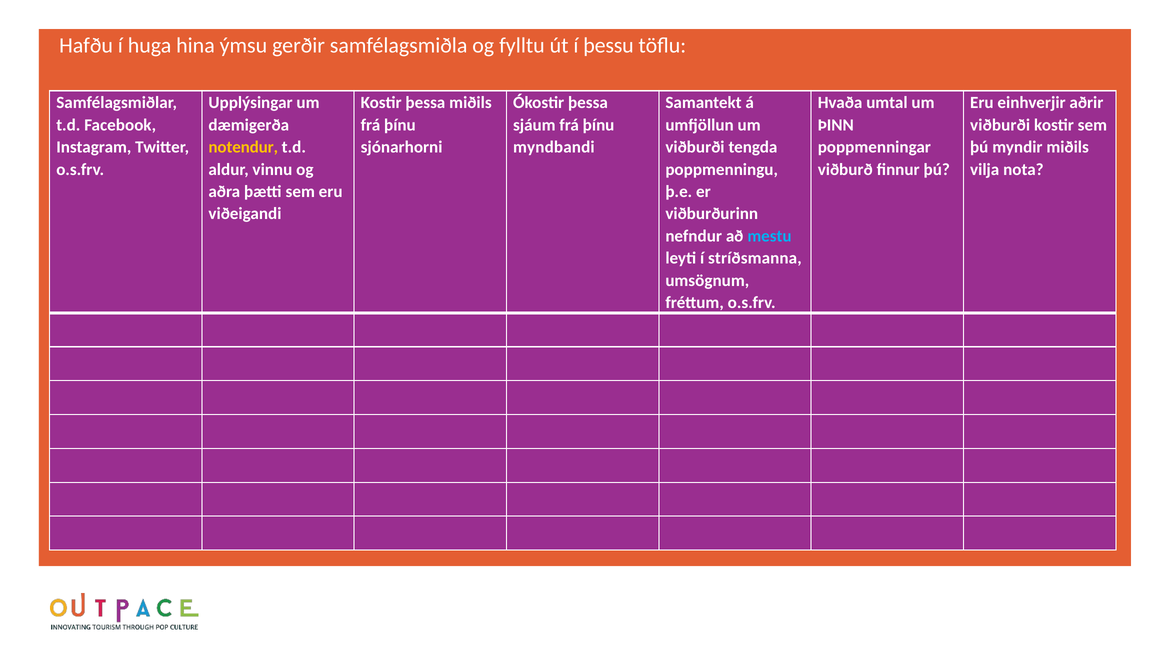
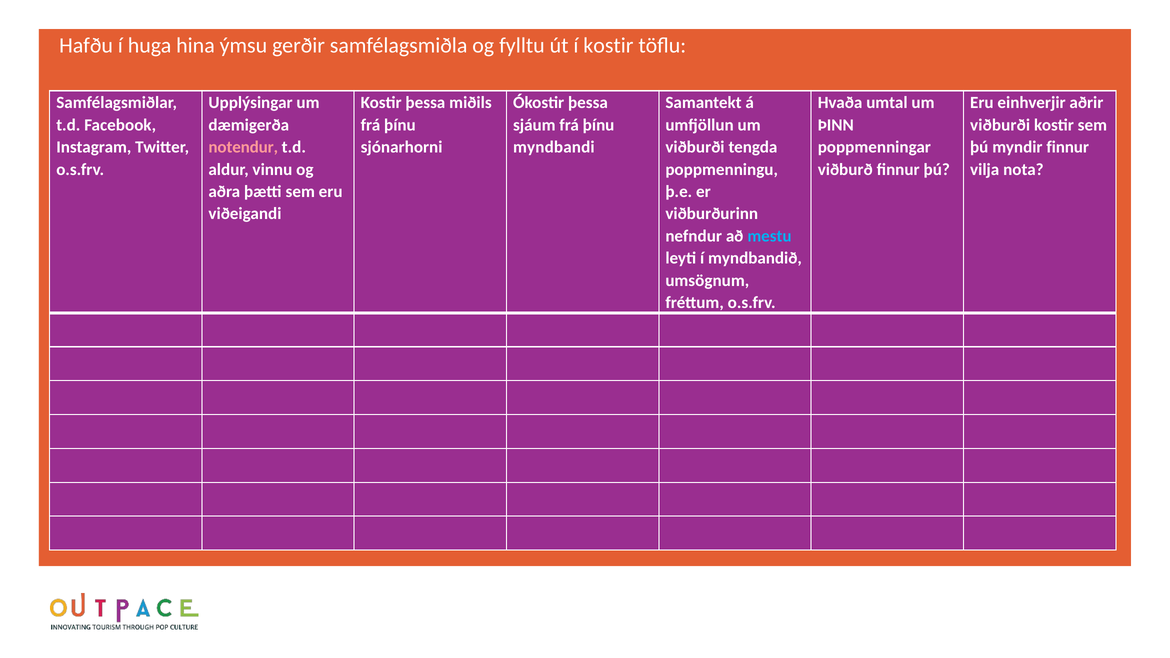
í þessu: þessu -> kostir (608, 45)
notendur colour: yellow -> pink (243, 147)
myndir miðils: miðils -> finnur (1068, 147)
stríðsmanna: stríðsmanna -> myndbandið (755, 258)
